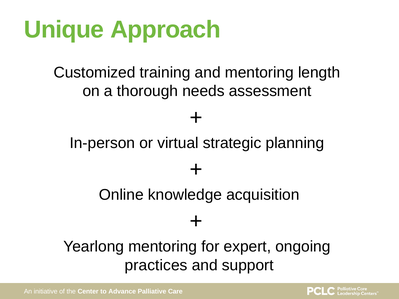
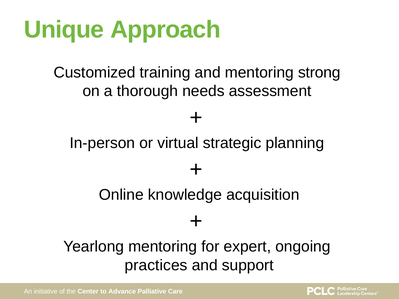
length: length -> strong (319, 73)
